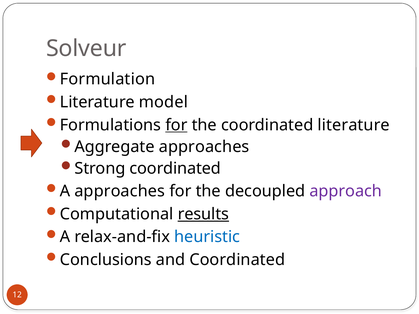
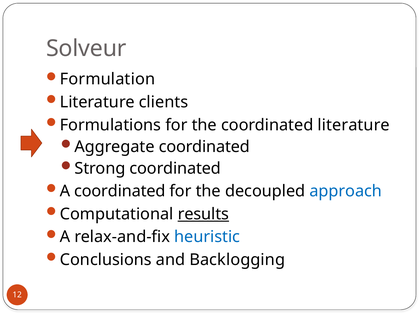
model: model -> clients (163, 102)
for underline: present -> none (176, 125)
Aggregate approaches: approaches -> coordinated (204, 147)
A approaches: approaches -> coordinated (120, 191)
approach colour: purple -> blue (346, 191)
and Coordinated: Coordinated -> Backlogging (237, 260)
